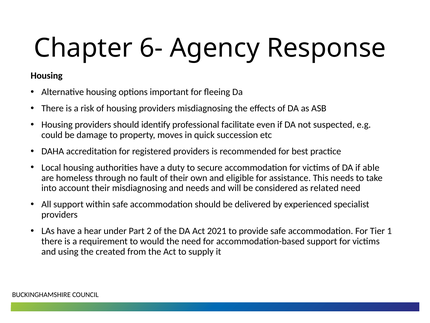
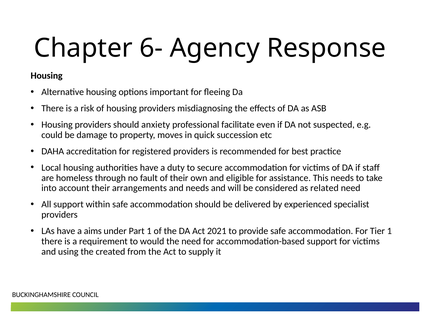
identify: identify -> anxiety (156, 124)
able: able -> staff (371, 167)
their misdiagnosing: misdiagnosing -> arrangements (139, 188)
hear: hear -> aims (93, 231)
Part 2: 2 -> 1 (149, 231)
